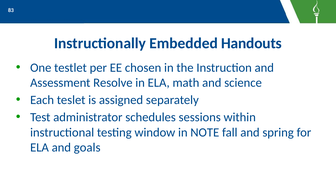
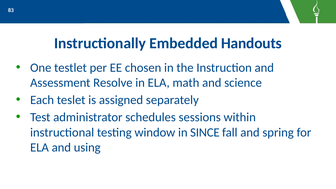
NOTE: NOTE -> SINCE (205, 132)
goals: goals -> using (87, 147)
